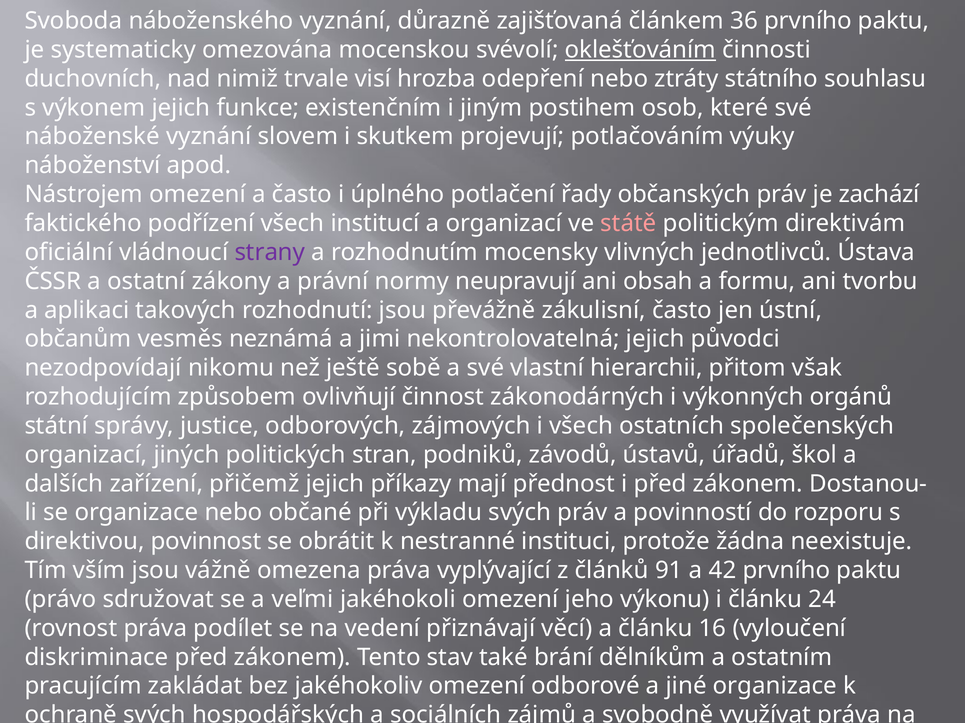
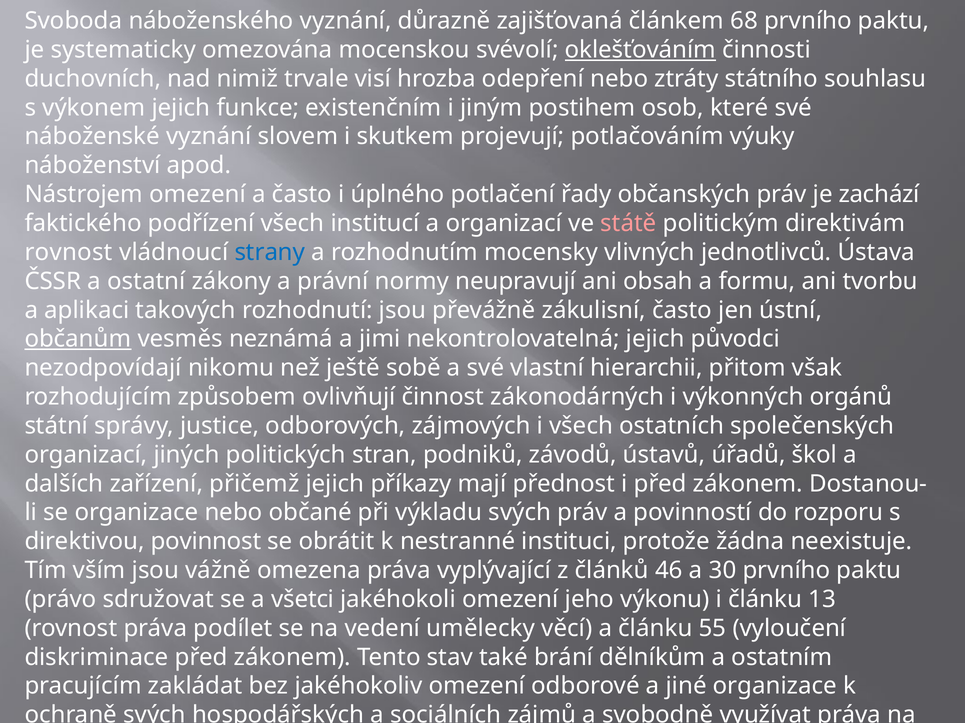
36: 36 -> 68 (744, 21)
oficiální: oficiální -> rovnost (69, 252)
strany colour: purple -> blue (270, 252)
občanům underline: none -> present (78, 339)
91: 91 -> 46 (669, 571)
42: 42 -> 30 (723, 571)
veľmi: veľmi -> všetci (303, 600)
24: 24 -> 13 (822, 600)
přiznávají: přiznávají -> umělecky (481, 629)
16: 16 -> 55 (712, 629)
